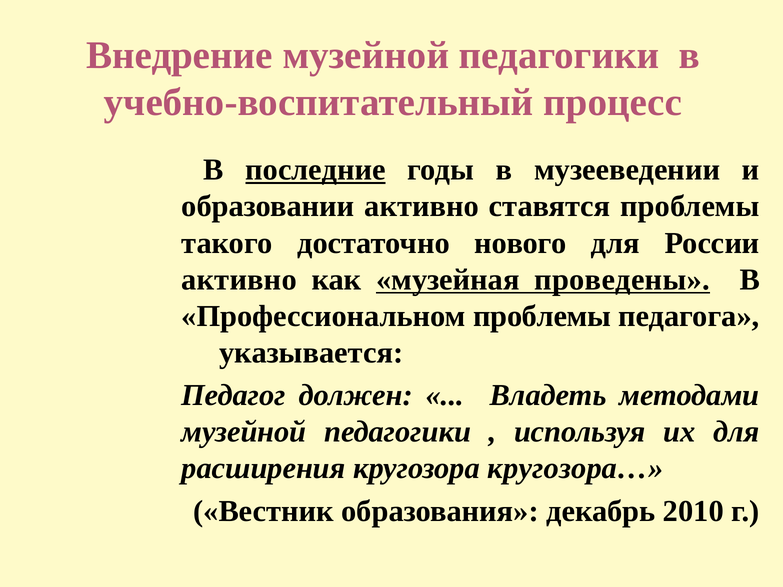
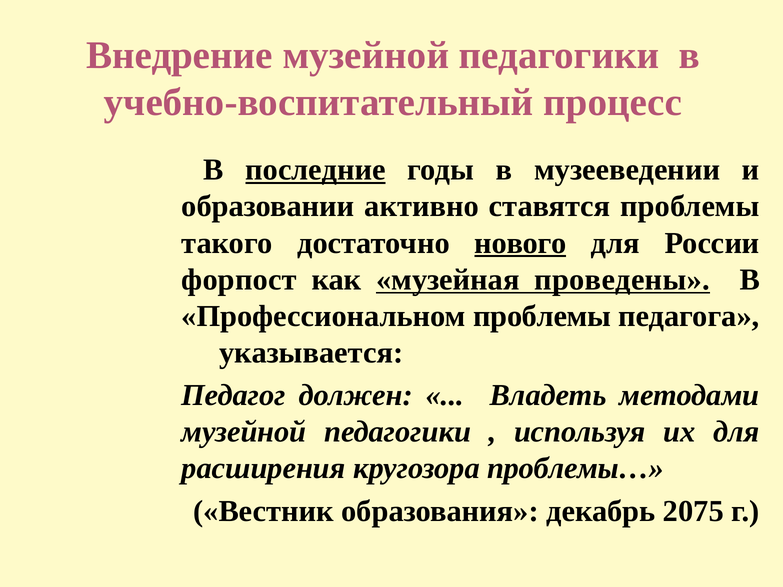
нового underline: none -> present (520, 243)
активно: активно -> форпост (239, 280)
кругозора…: кругозора… -> проблемы… (576, 469)
2010: 2010 -> 2075 (693, 511)
